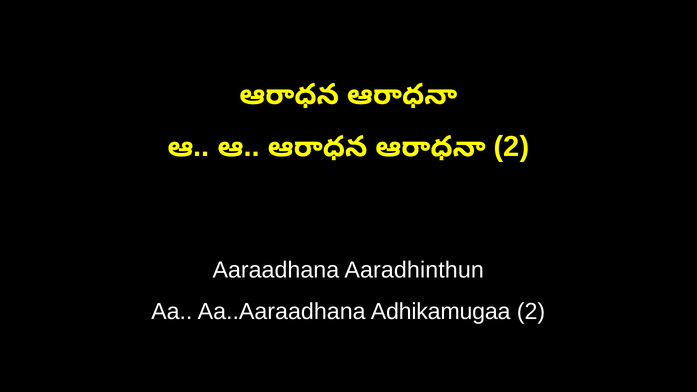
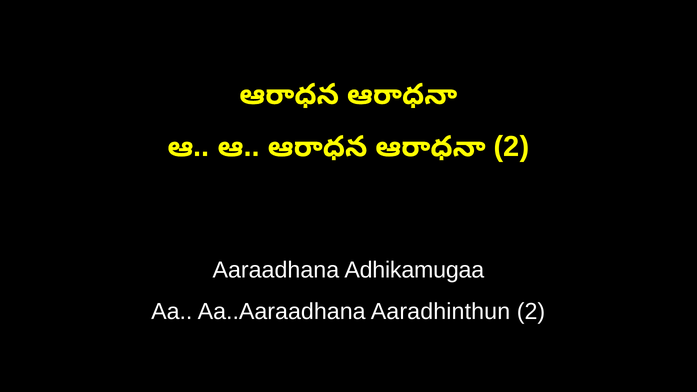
Aaradhinthun: Aaradhinthun -> Adhikamugaa (414, 270)
Adhikamugaa: Adhikamugaa -> Aaradhinthun (440, 312)
